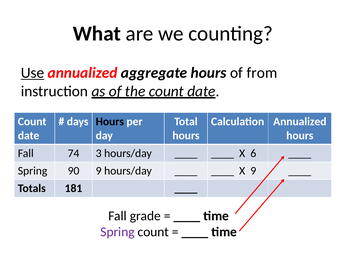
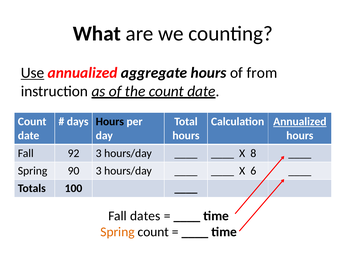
Annualized underline: none -> present (300, 121)
74: 74 -> 92 (74, 153)
6: 6 -> 8 (253, 153)
90 9: 9 -> 3 (99, 170)
X 9: 9 -> 6 (253, 170)
181: 181 -> 100 (73, 188)
grade: grade -> dates (145, 215)
Spring colour: purple -> orange (118, 232)
